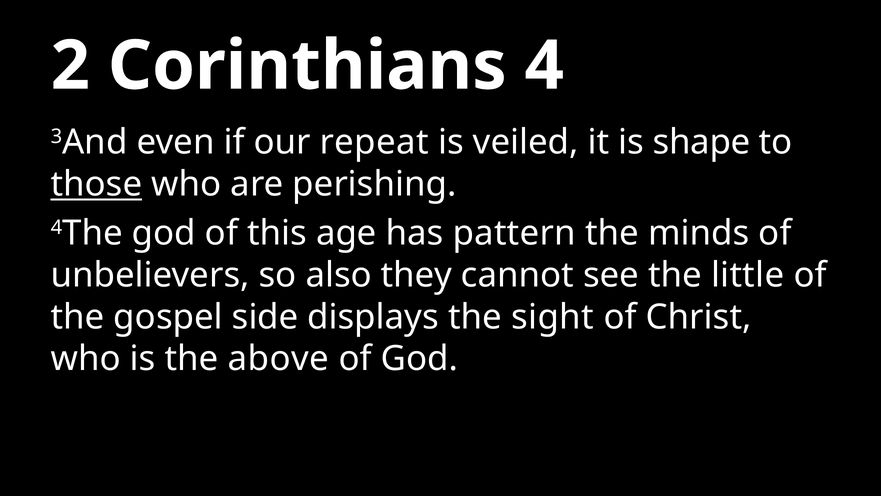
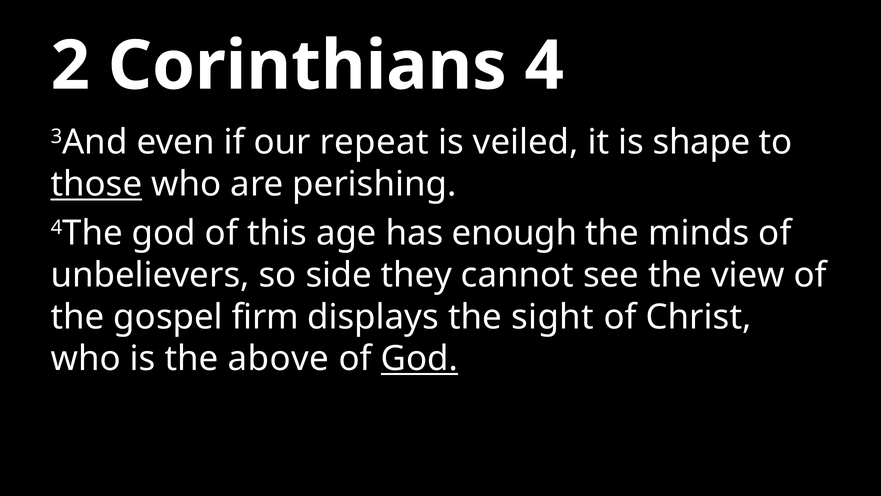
pattern: pattern -> enough (515, 233)
also: also -> side (339, 275)
little: little -> view (748, 275)
side: side -> firm (265, 317)
God underline: none -> present (420, 359)
